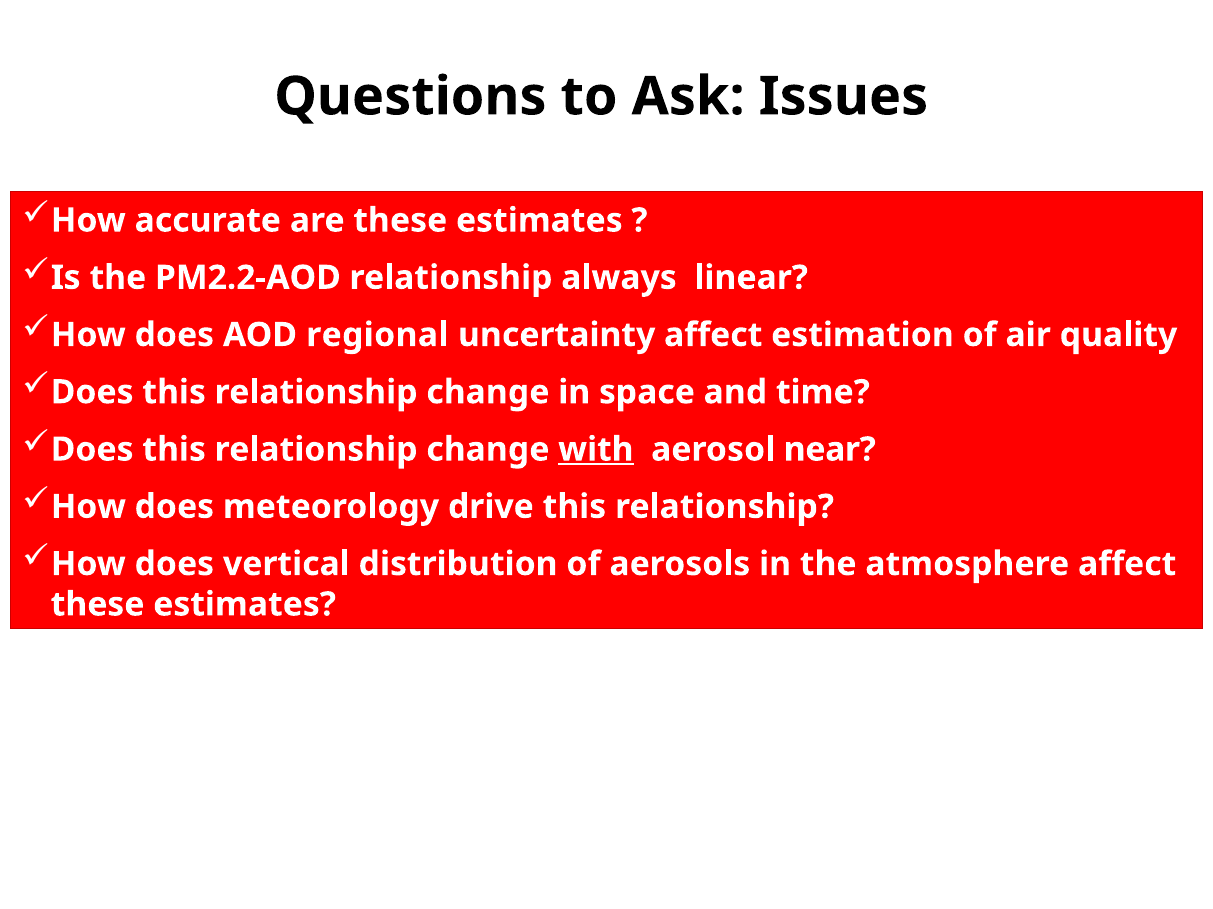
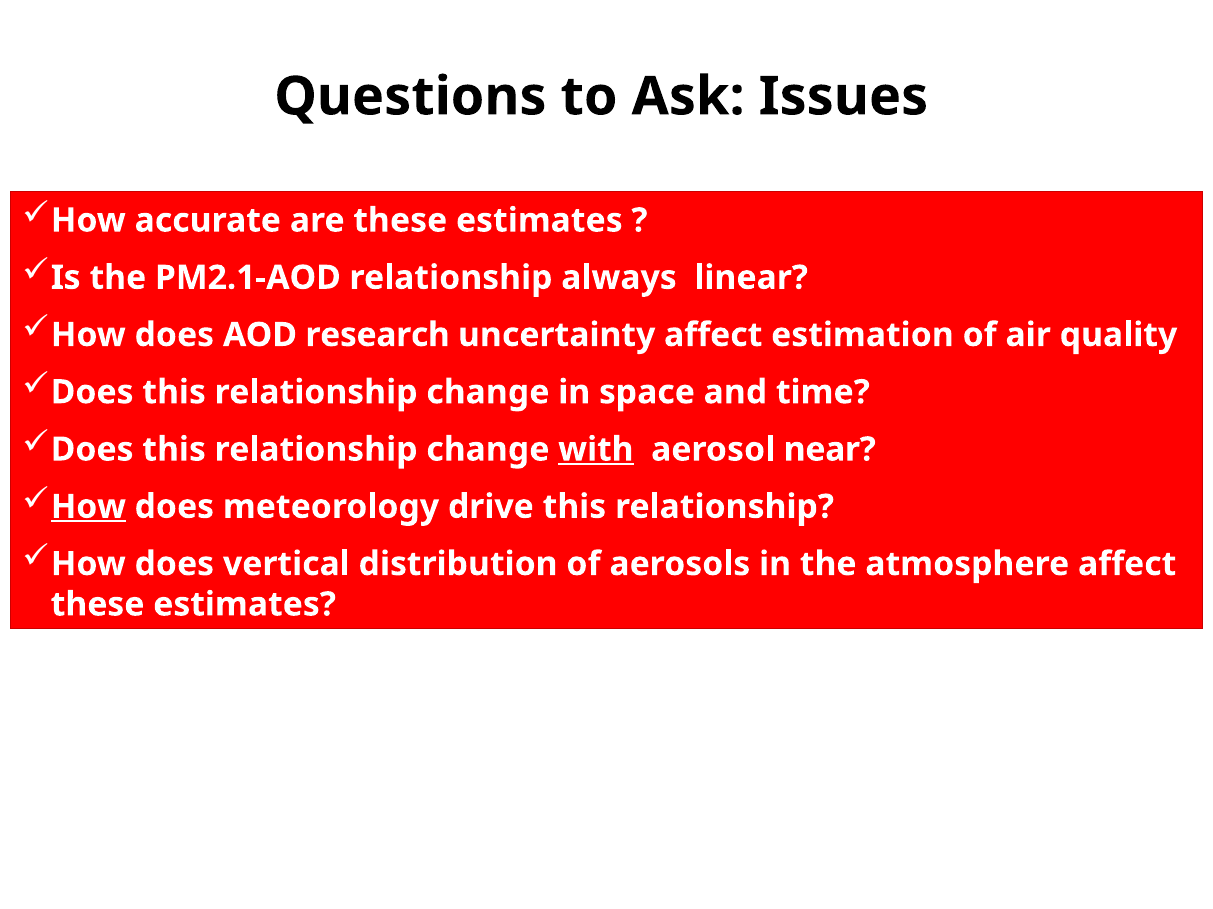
PM2.2-AOD: PM2.2-AOD -> PM2.1-AOD (248, 278)
regional: regional -> research (378, 335)
How underline: none -> present (88, 507)
